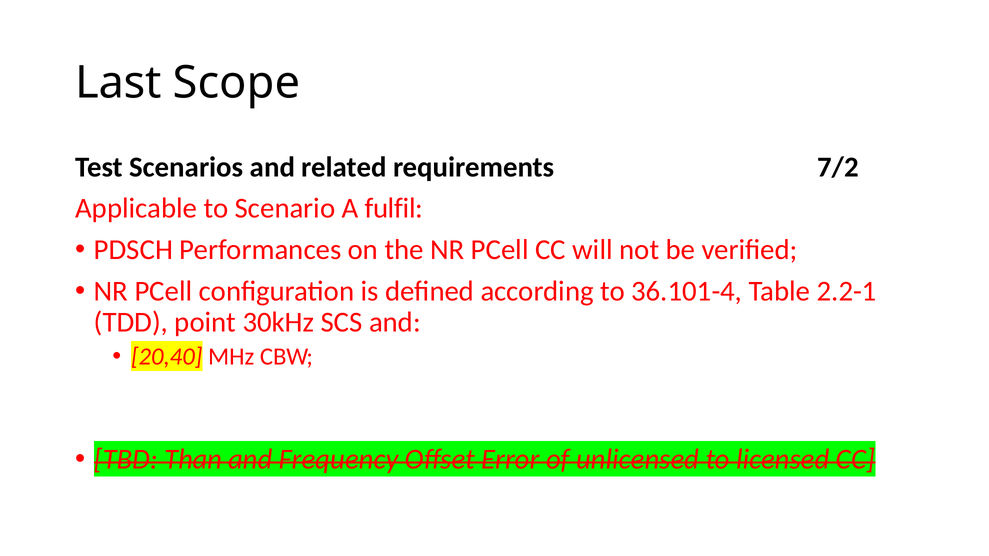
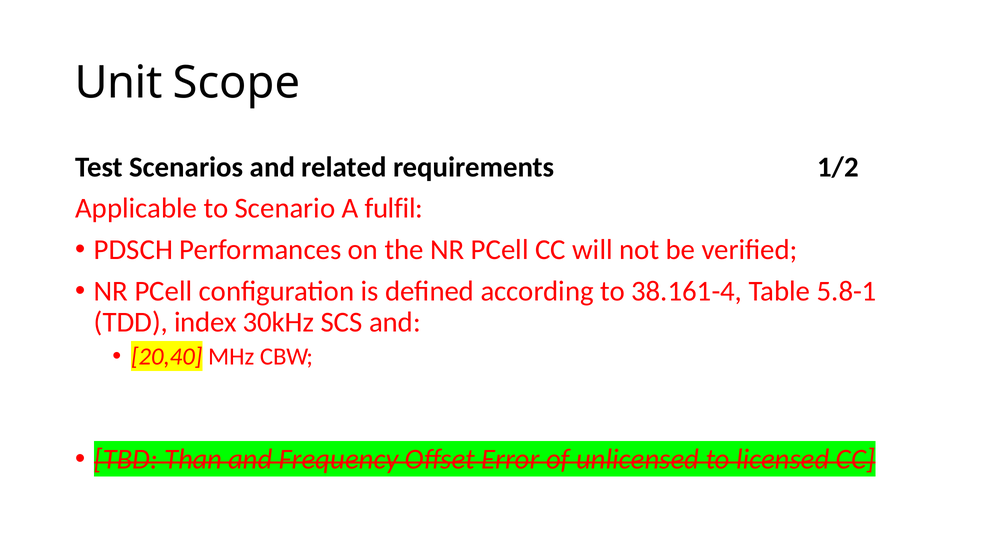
Last: Last -> Unit (118, 83)
7/2: 7/2 -> 1/2 (838, 167)
36.101-4: 36.101-4 -> 38.161-4 (687, 291)
2.2-1: 2.2-1 -> 5.8-1 (847, 291)
point: point -> index (205, 322)
